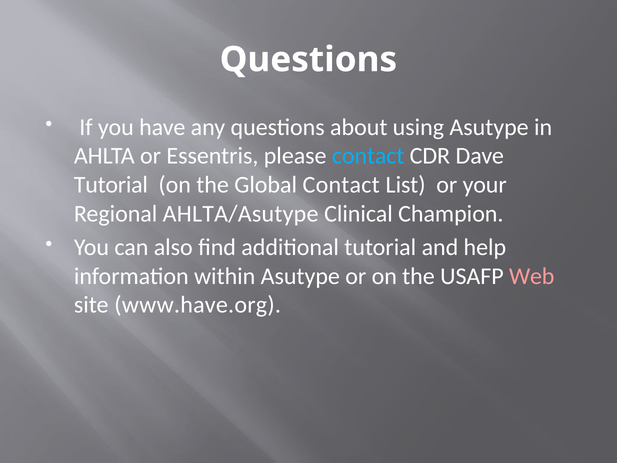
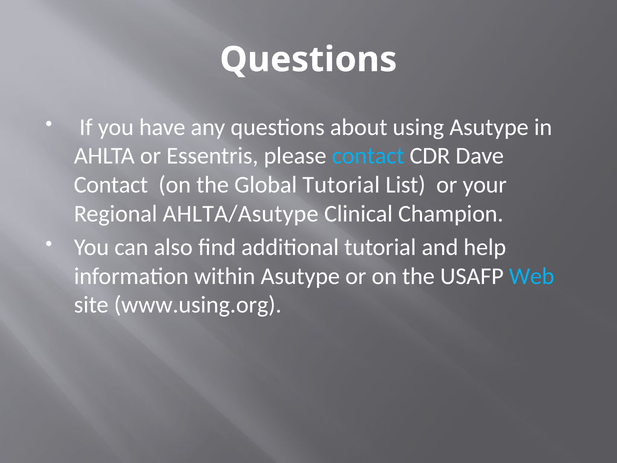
Tutorial: Tutorial -> Contact (111, 185)
Global Contact: Contact -> Tutorial (341, 185)
Web colour: pink -> light blue (532, 276)
www.have.org: www.have.org -> www.using.org (198, 305)
